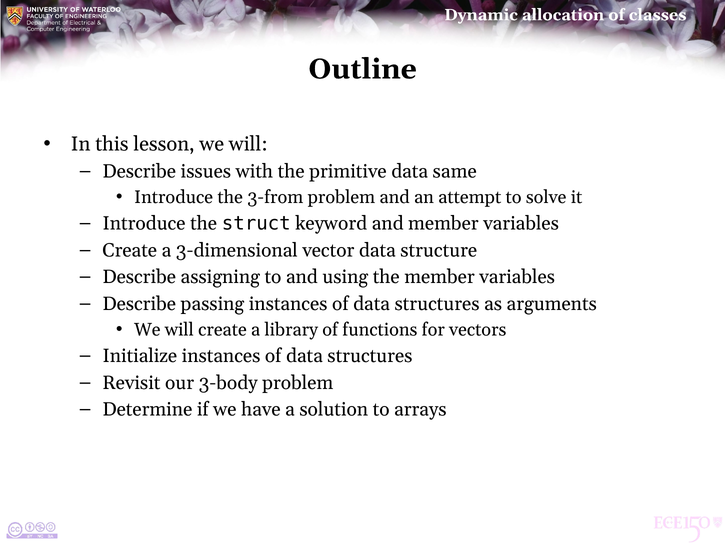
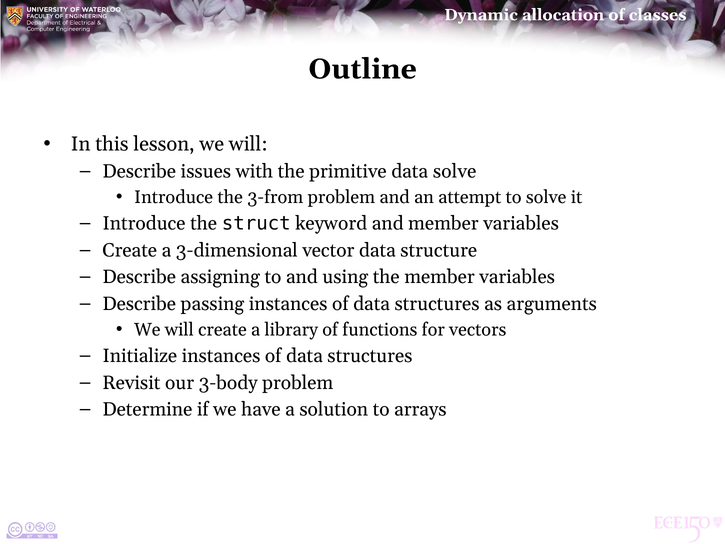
data same: same -> solve (455, 171)
